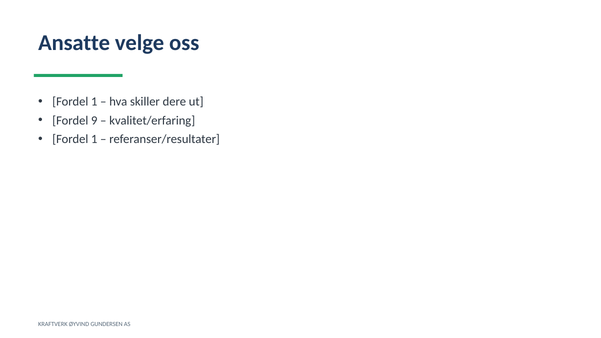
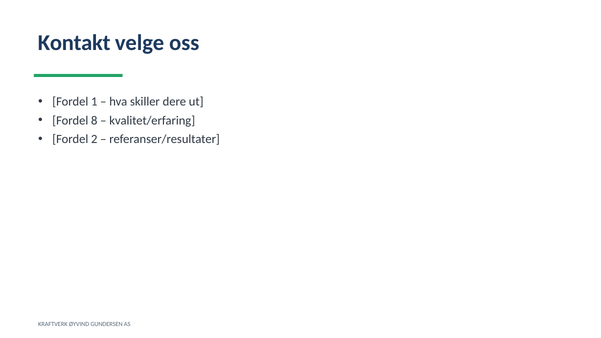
Ansatte: Ansatte -> Kontakt (74, 43)
9: 9 -> 8 (94, 121)
1: 1 -> 2 (94, 139)
